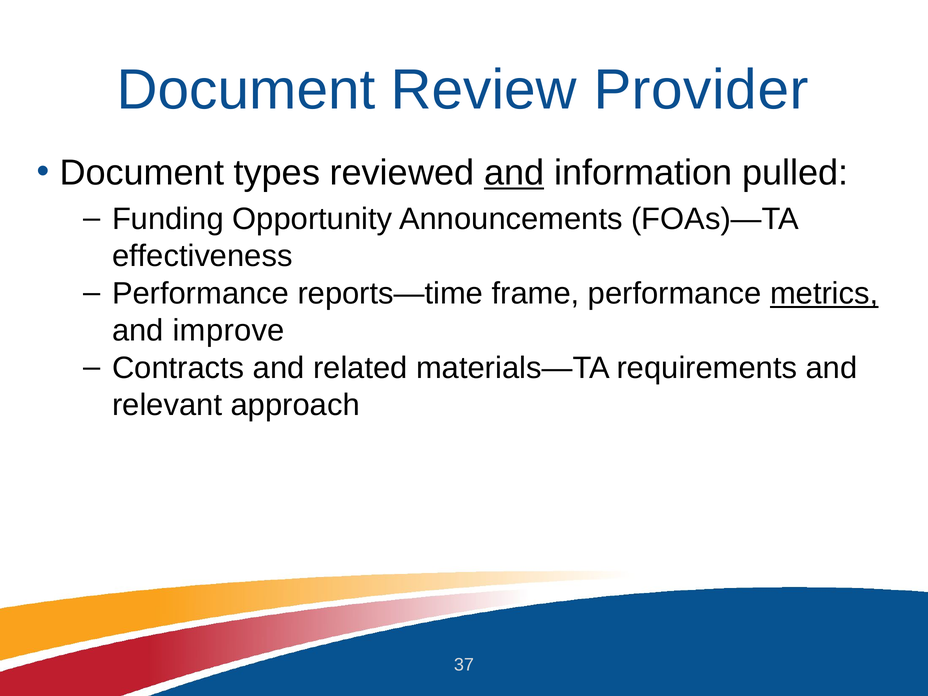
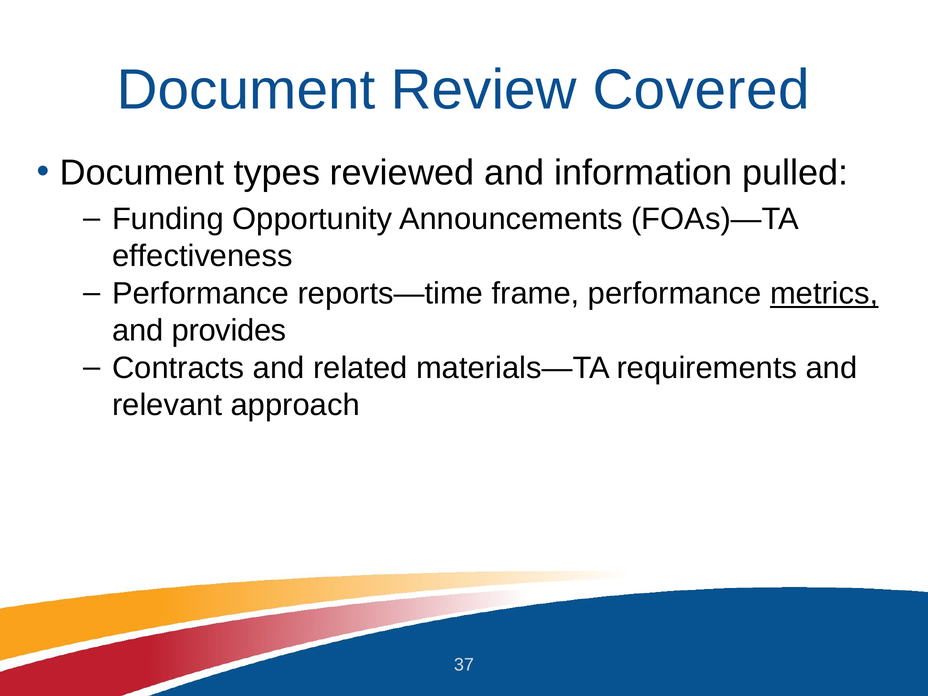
Provider: Provider -> Covered (701, 90)
and underline: present -> none (514, 173)
improve: improve -> provides (229, 331)
